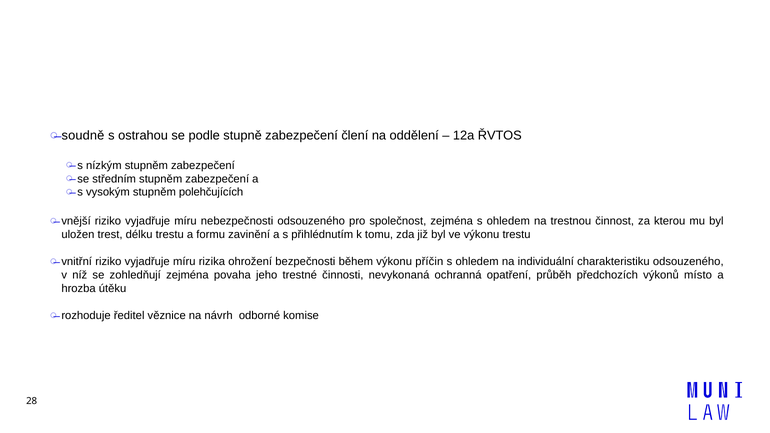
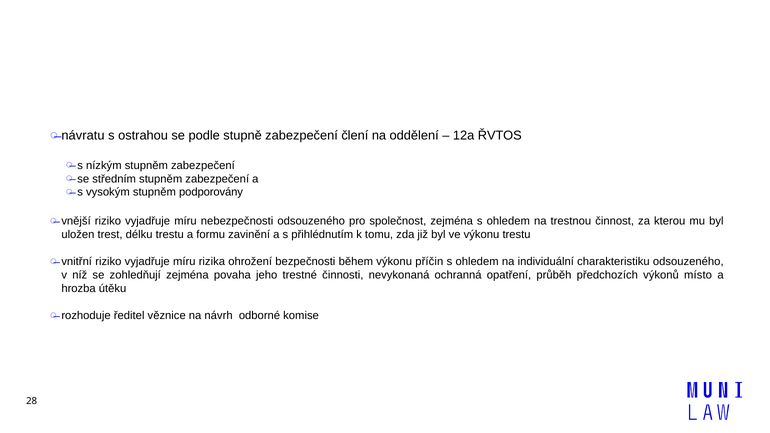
soudně: soudně -> návratu (83, 136)
polehčujících: polehčujících -> podporovány (211, 192)
